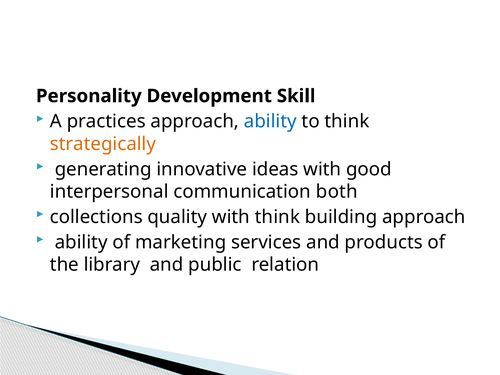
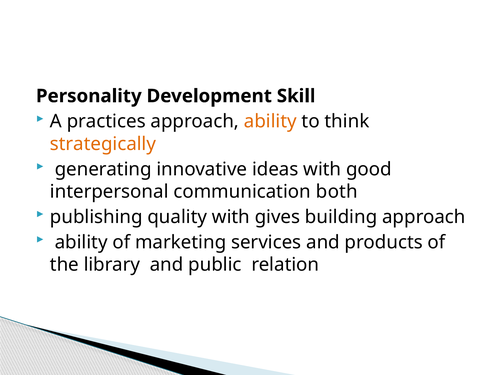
ability colour: blue -> orange (270, 121)
collections: collections -> publishing (96, 217)
with think: think -> gives (277, 217)
